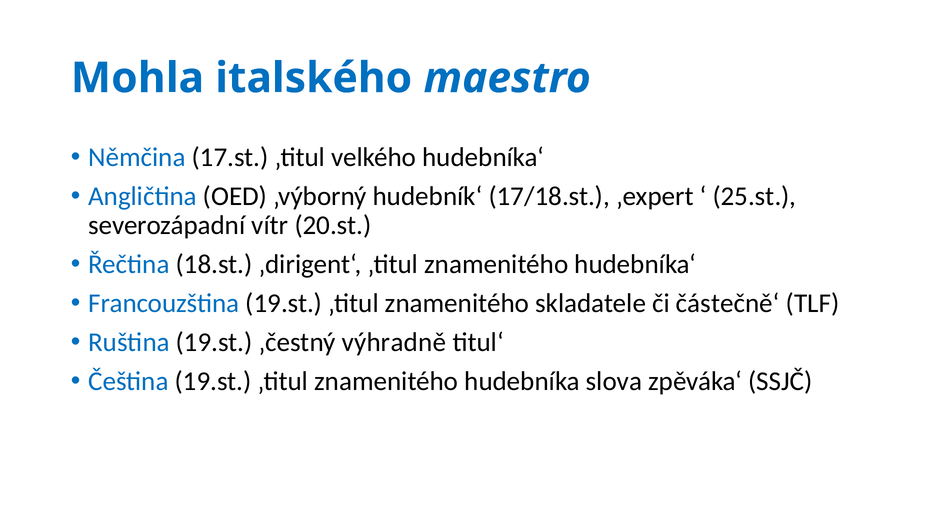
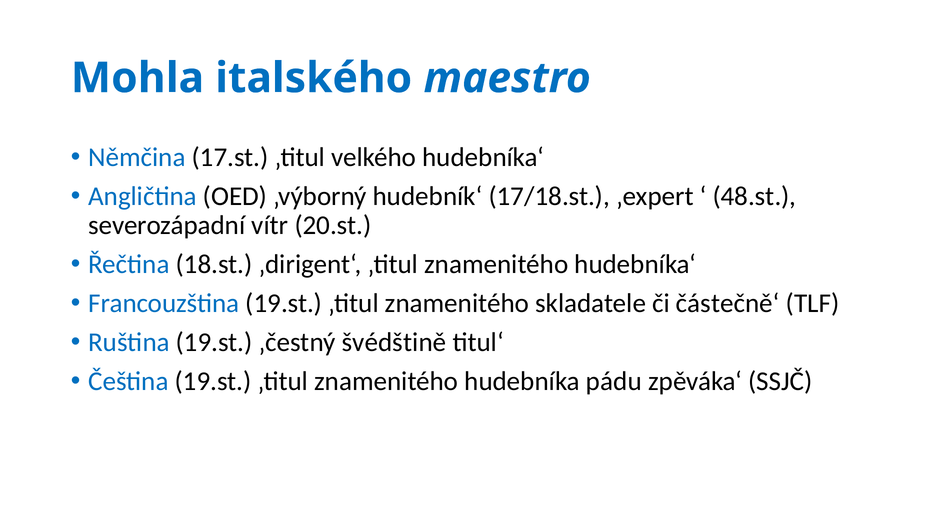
25.st: 25.st -> 48.st (754, 196)
výhradně: výhradně -> švédštině (394, 342)
slova: slova -> pádu (614, 381)
